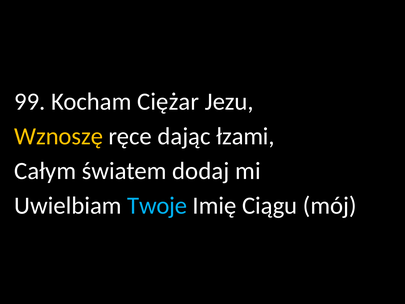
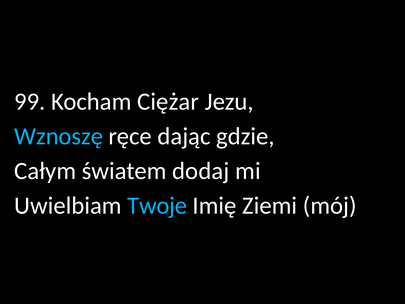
Wznoszę colour: yellow -> light blue (59, 136)
łzami: łzami -> gdzie (245, 136)
Ciągu: Ciągu -> Ziemi (270, 206)
